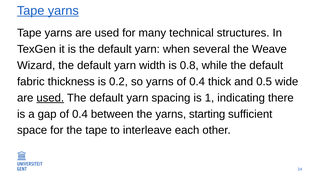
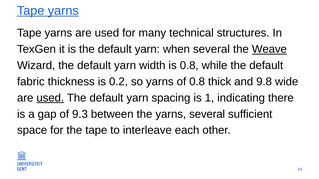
Weave underline: none -> present (269, 49)
yarns of 0.4: 0.4 -> 0.8 (197, 82)
0.5: 0.5 -> 9.8 (264, 82)
gap of 0.4: 0.4 -> 9.3 (80, 114)
yarns starting: starting -> several (207, 114)
